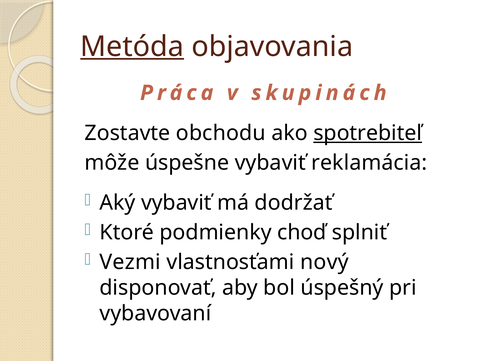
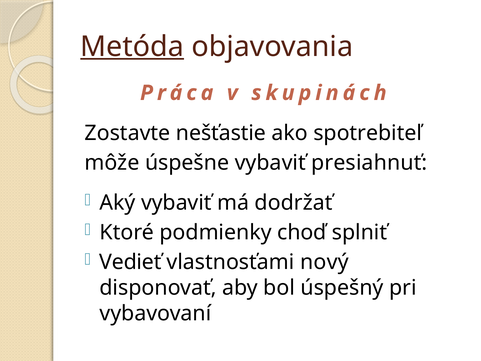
obchodu: obchodu -> nešťastie (221, 133)
spotrebiteľ underline: present -> none (368, 133)
reklamácia: reklamácia -> presiahnuť (369, 163)
Vezmi: Vezmi -> Vedieť (130, 262)
